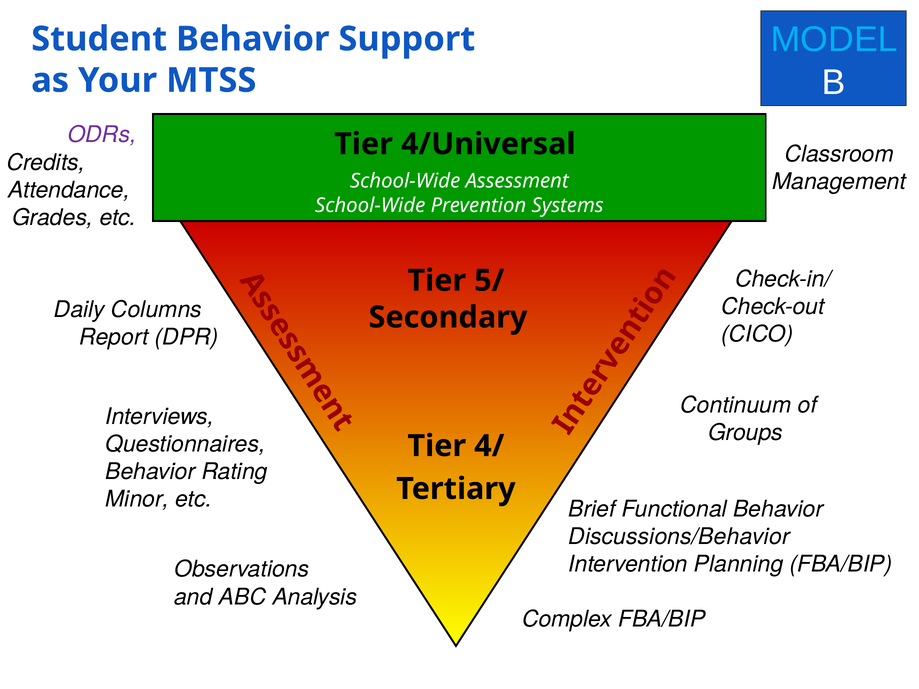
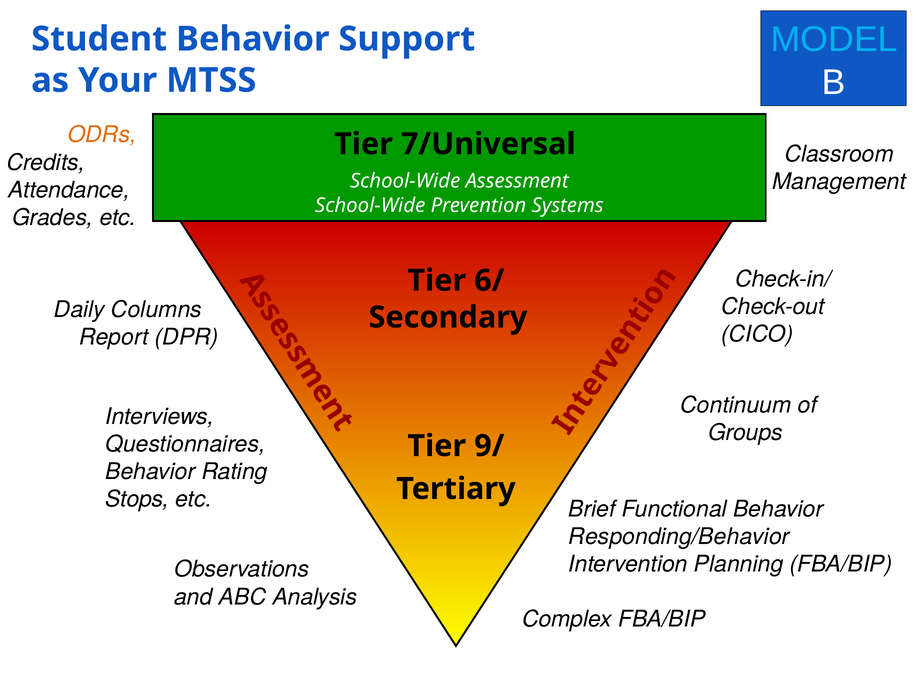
ODRs colour: purple -> orange (102, 135)
4/Universal: 4/Universal -> 7/Universal (488, 144)
5/: 5/ -> 6/ (489, 281)
4/: 4/ -> 9/ (489, 446)
Minor: Minor -> Stops (137, 499)
Discussions/Behavior: Discussions/Behavior -> Responding/Behavior (679, 537)
